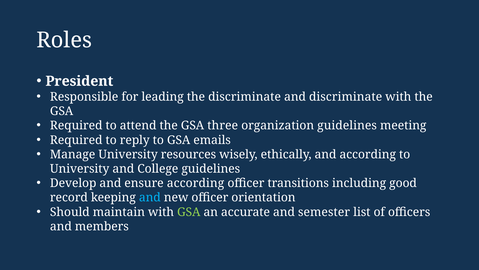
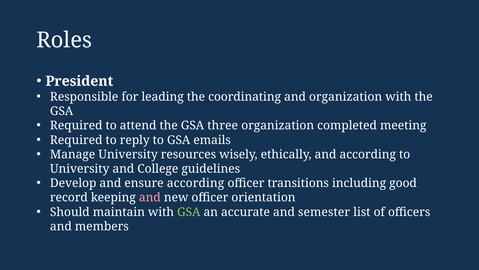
the discriminate: discriminate -> coordinating (245, 97)
and discriminate: discriminate -> organization (346, 97)
organization guidelines: guidelines -> completed (347, 125)
and colour: light blue -> pink (150, 197)
